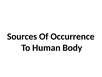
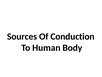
Occurrence: Occurrence -> Conduction (73, 36)
